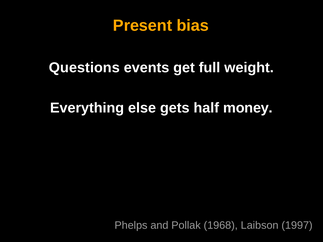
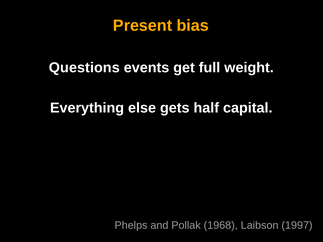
money: money -> capital (248, 108)
